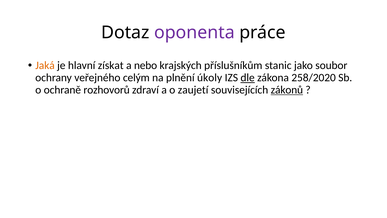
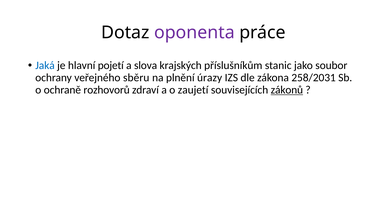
Jaká colour: orange -> blue (45, 65)
získat: získat -> pojetí (111, 65)
nebo: nebo -> slova (146, 65)
celým: celým -> sběru (136, 78)
úkoly: úkoly -> úrazy (210, 78)
dle underline: present -> none (248, 78)
258/2020: 258/2020 -> 258/2031 (314, 78)
